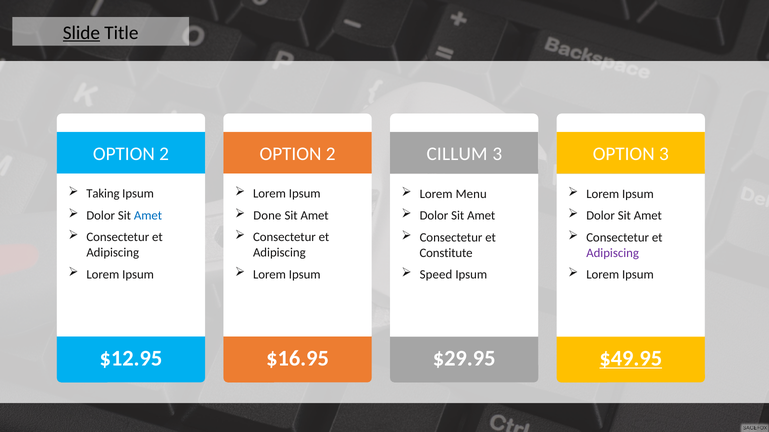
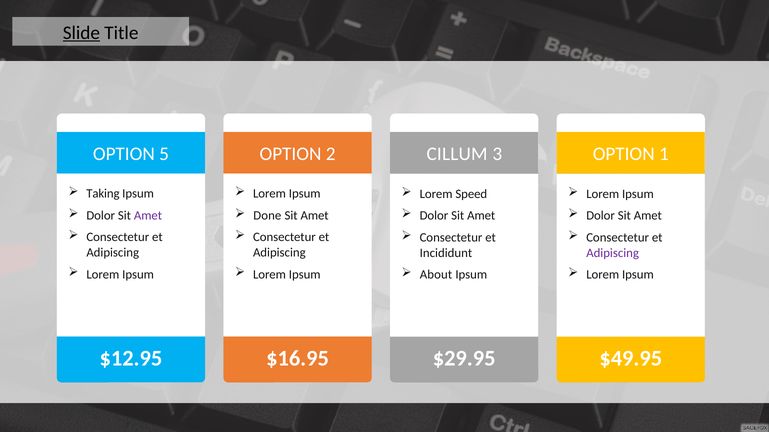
2: 2 -> 5 (164, 154)
OPTION 3: 3 -> 1 (664, 154)
Menu: Menu -> Speed (471, 194)
Amet colour: blue -> purple (148, 216)
Constitute: Constitute -> Incididunt (446, 253)
Speed: Speed -> About (436, 275)
$49.95 underline: present -> none (631, 359)
